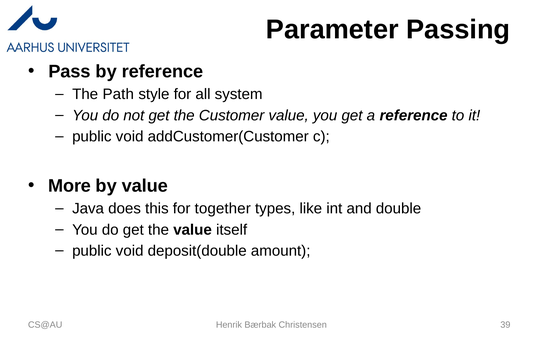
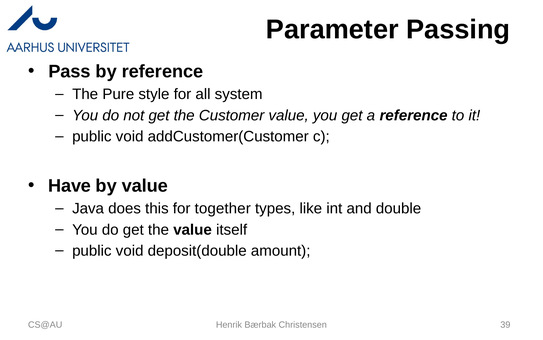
Path: Path -> Pure (118, 94)
More: More -> Have (70, 185)
